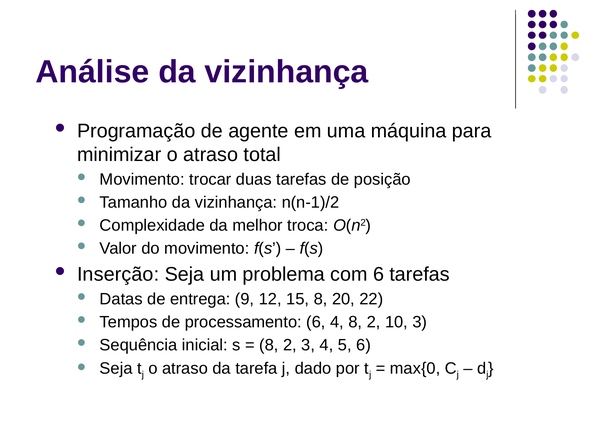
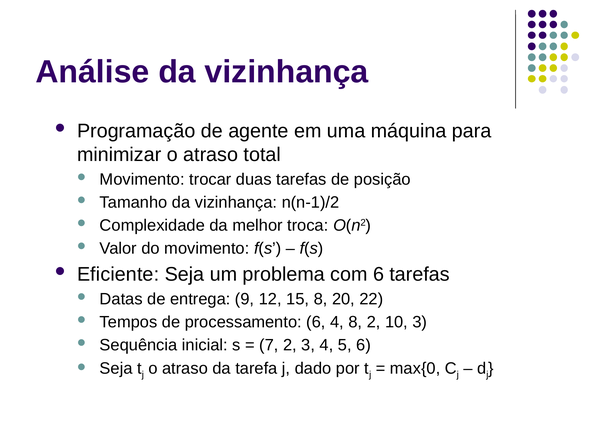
Inserção: Inserção -> Eficiente (118, 274)
8: 8 -> 7 (269, 345)
